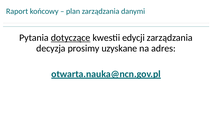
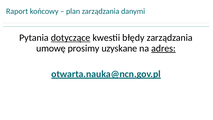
edycji: edycji -> błędy (133, 38)
decyzja: decyzja -> umowę (51, 48)
adres underline: none -> present (163, 48)
